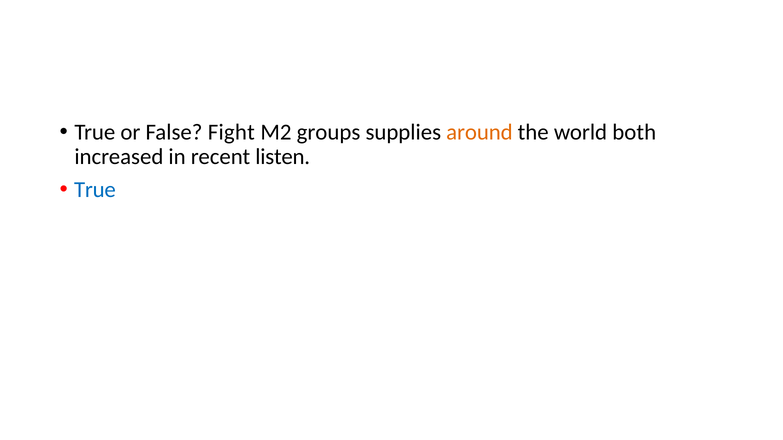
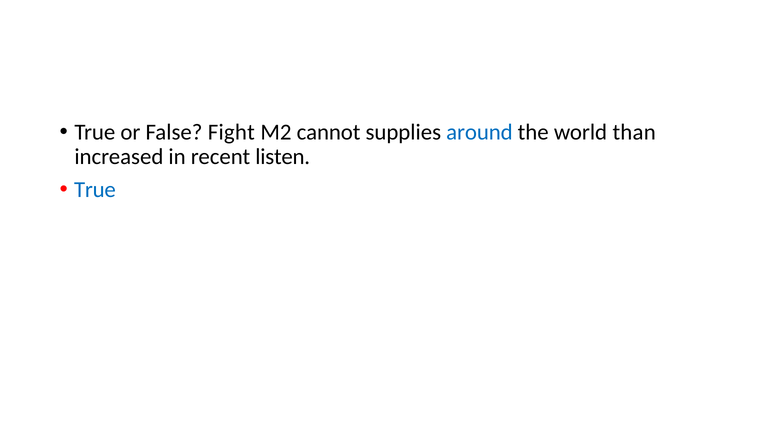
groups: groups -> cannot (329, 132)
around colour: orange -> blue (479, 132)
both: both -> than (634, 132)
